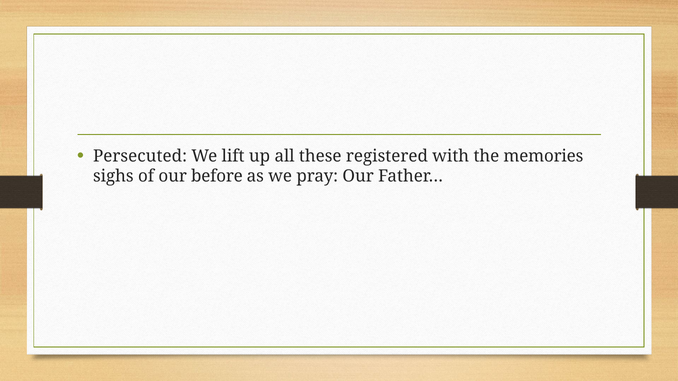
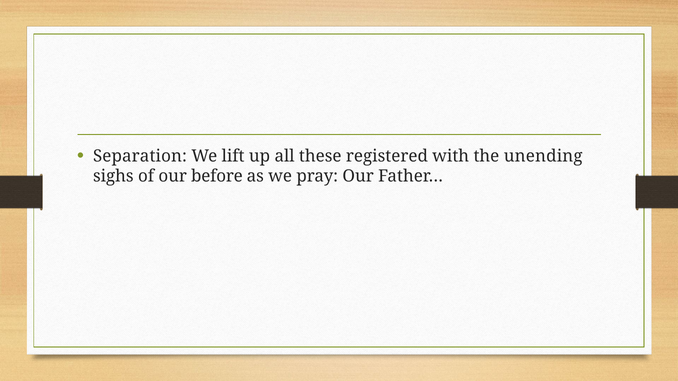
Persecuted: Persecuted -> Separation (140, 156)
memories: memories -> unending (543, 156)
